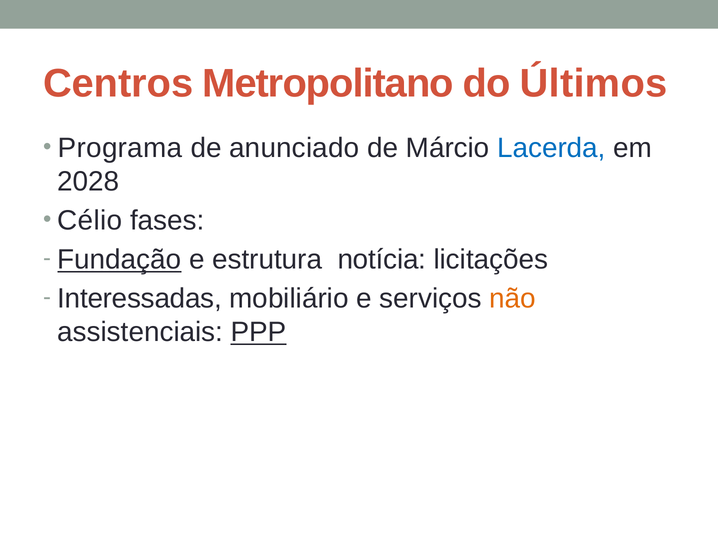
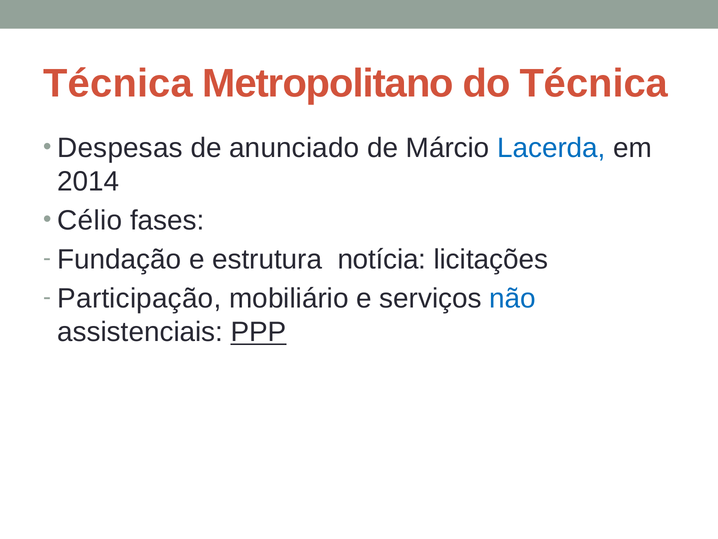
Centros: Centros -> Técnica (118, 84)
do Últimos: Últimos -> Técnica (594, 84)
Programa: Programa -> Despesas (120, 148)
2028: 2028 -> 2014 (88, 181)
Fundação underline: present -> none (119, 259)
Interessadas: Interessadas -> Participação (139, 298)
não colour: orange -> blue (513, 298)
